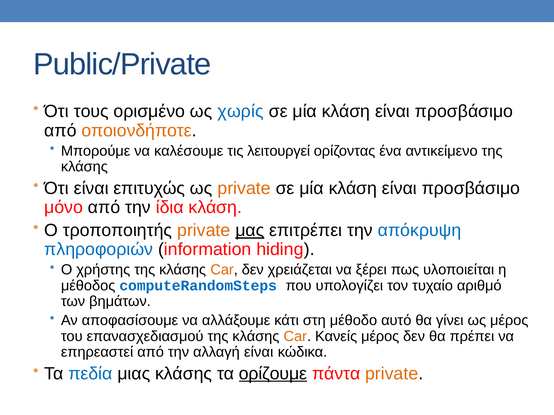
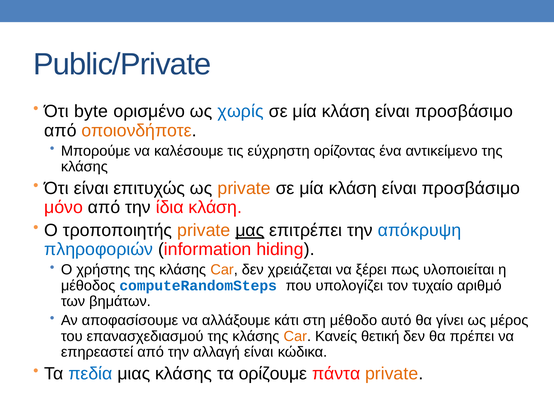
τους: τους -> byte (91, 112)
λειτουργεί: λειτουργεί -> εύχρηστη (279, 151)
Κανείς μέρος: μέρος -> θετική (380, 337)
ορίζουμε underline: present -> none (273, 374)
